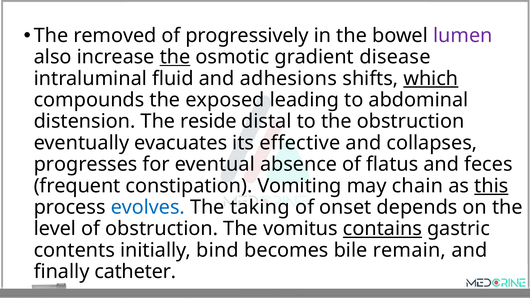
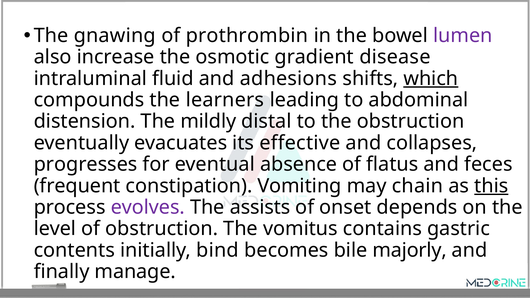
removed: removed -> gnawing (115, 36)
progressively: progressively -> prothrombin (247, 36)
the underline: present -> none (175, 57)
exposed: exposed -> learners (225, 100)
reside: reside -> mildly (208, 121)
evolves colour: blue -> purple (148, 207)
taking: taking -> assists (260, 207)
contains underline: present -> none (382, 229)
remain: remain -> majorly (410, 250)
catheter: catheter -> manage (135, 272)
